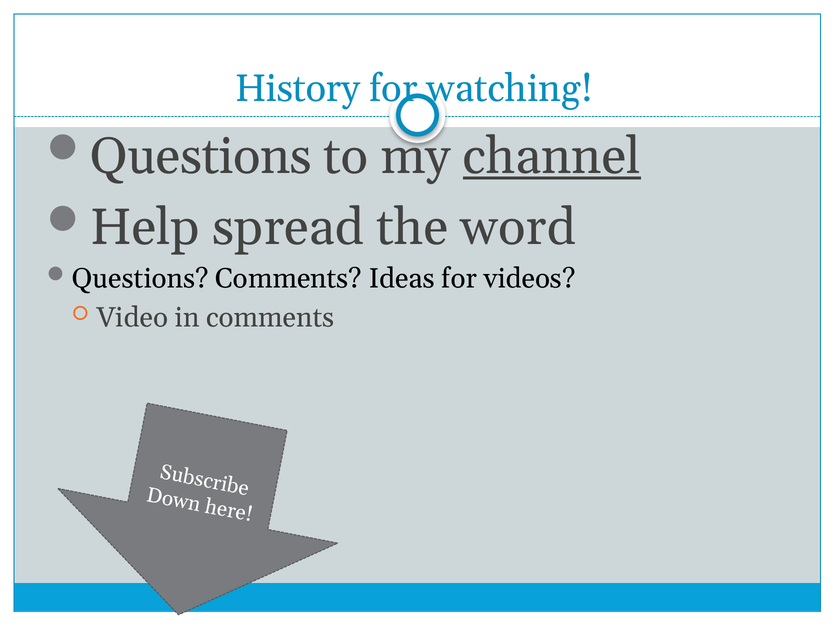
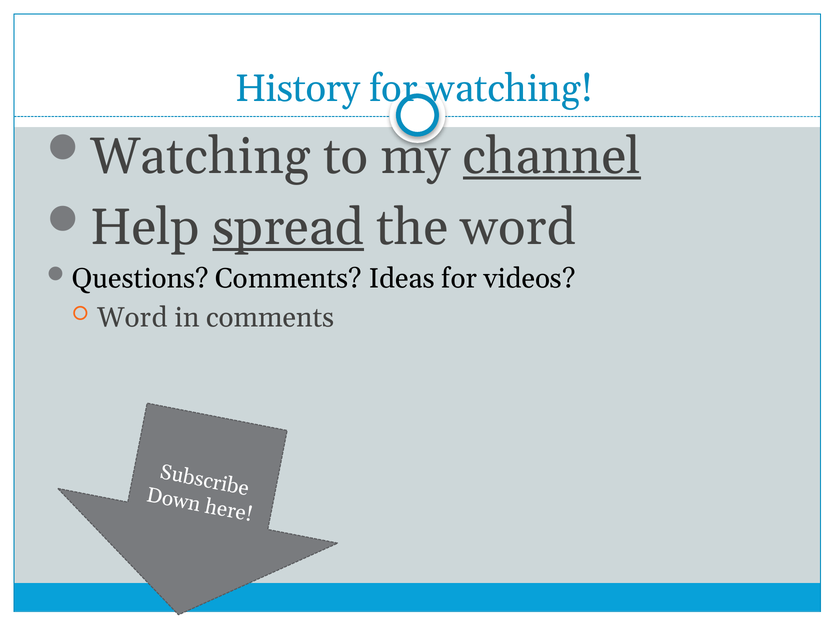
Questions: Questions -> Watching (200, 156)
spread underline: none -> present (288, 228)
Video: Video -> Word (132, 318)
